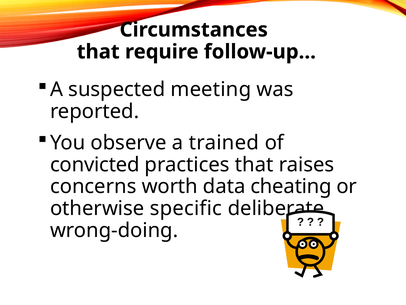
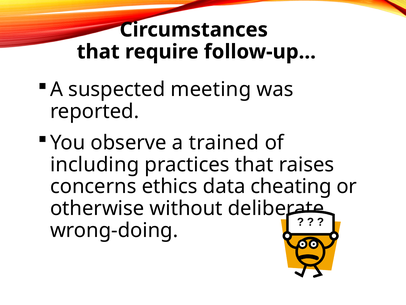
convicted: convicted -> including (95, 164)
worth: worth -> ethics (170, 186)
specific: specific -> without (186, 208)
